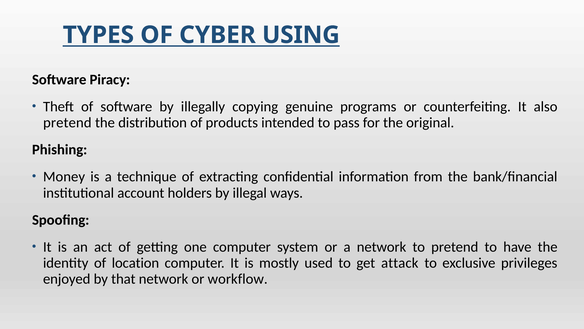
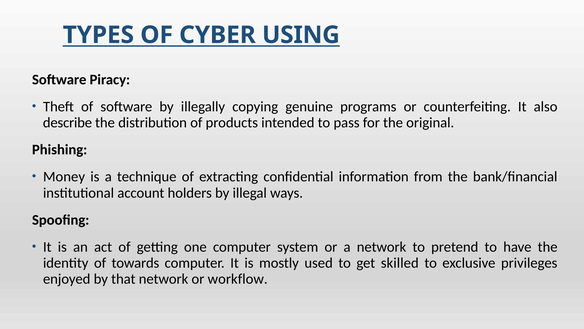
pretend: pretend -> describe (67, 123)
location: location -> towards (135, 263)
attack: attack -> skilled (400, 263)
